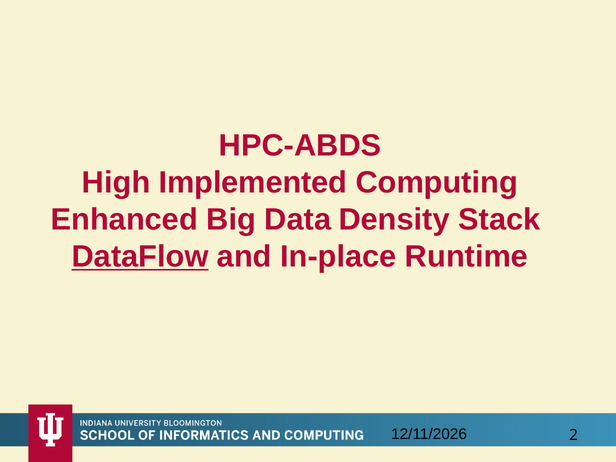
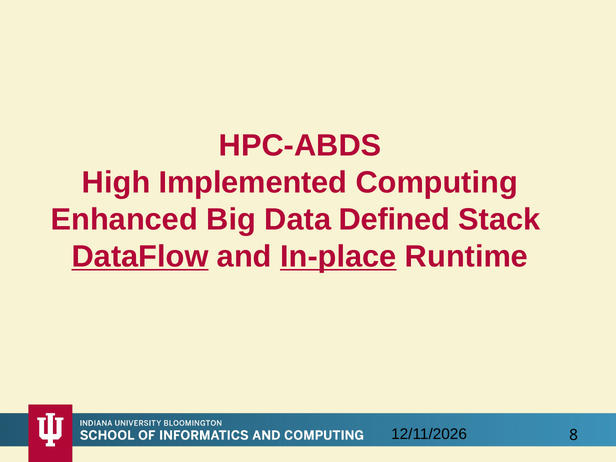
Density: Density -> Defined (394, 220)
In-place underline: none -> present (338, 256)
2: 2 -> 8 (574, 435)
